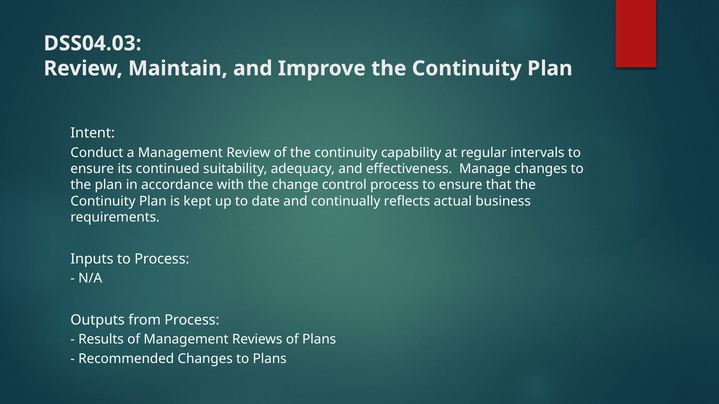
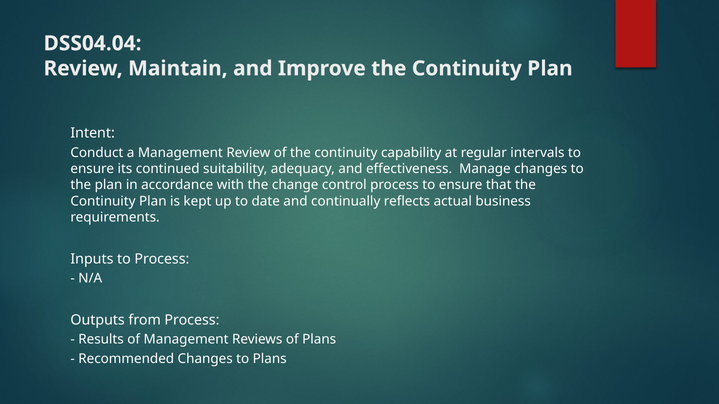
DSS04.03: DSS04.03 -> DSS04.04 (93, 43)
